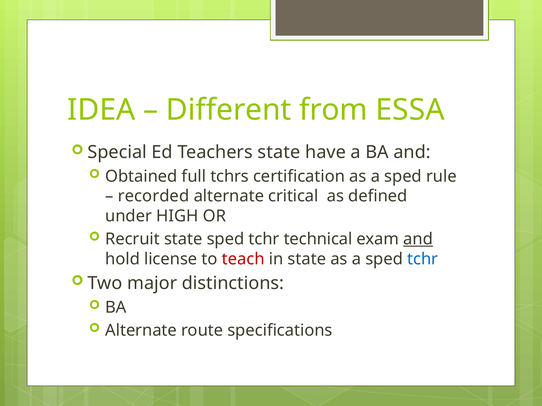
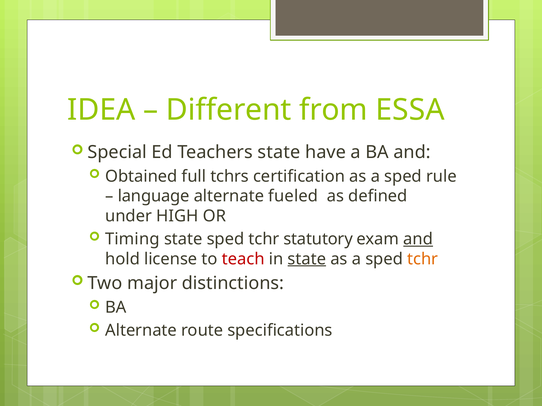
recorded: recorded -> language (154, 196)
critical: critical -> fueled (293, 196)
Recruit: Recruit -> Timing (132, 239)
technical: technical -> statutory (318, 239)
state underline: none -> present (307, 259)
tchr colour: blue -> orange (423, 259)
